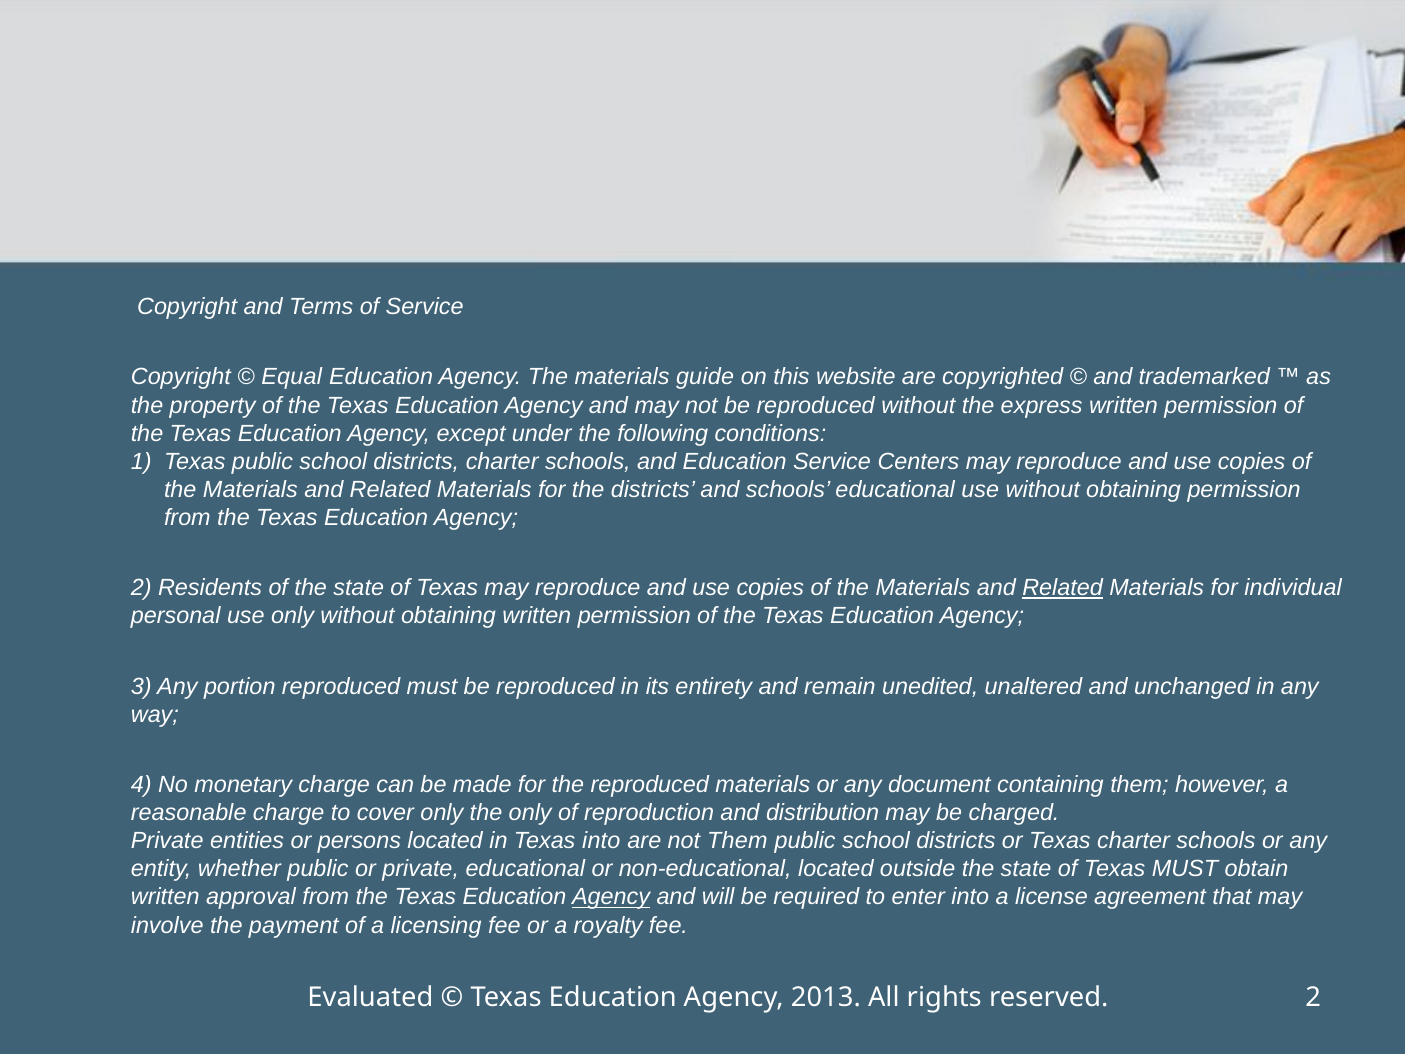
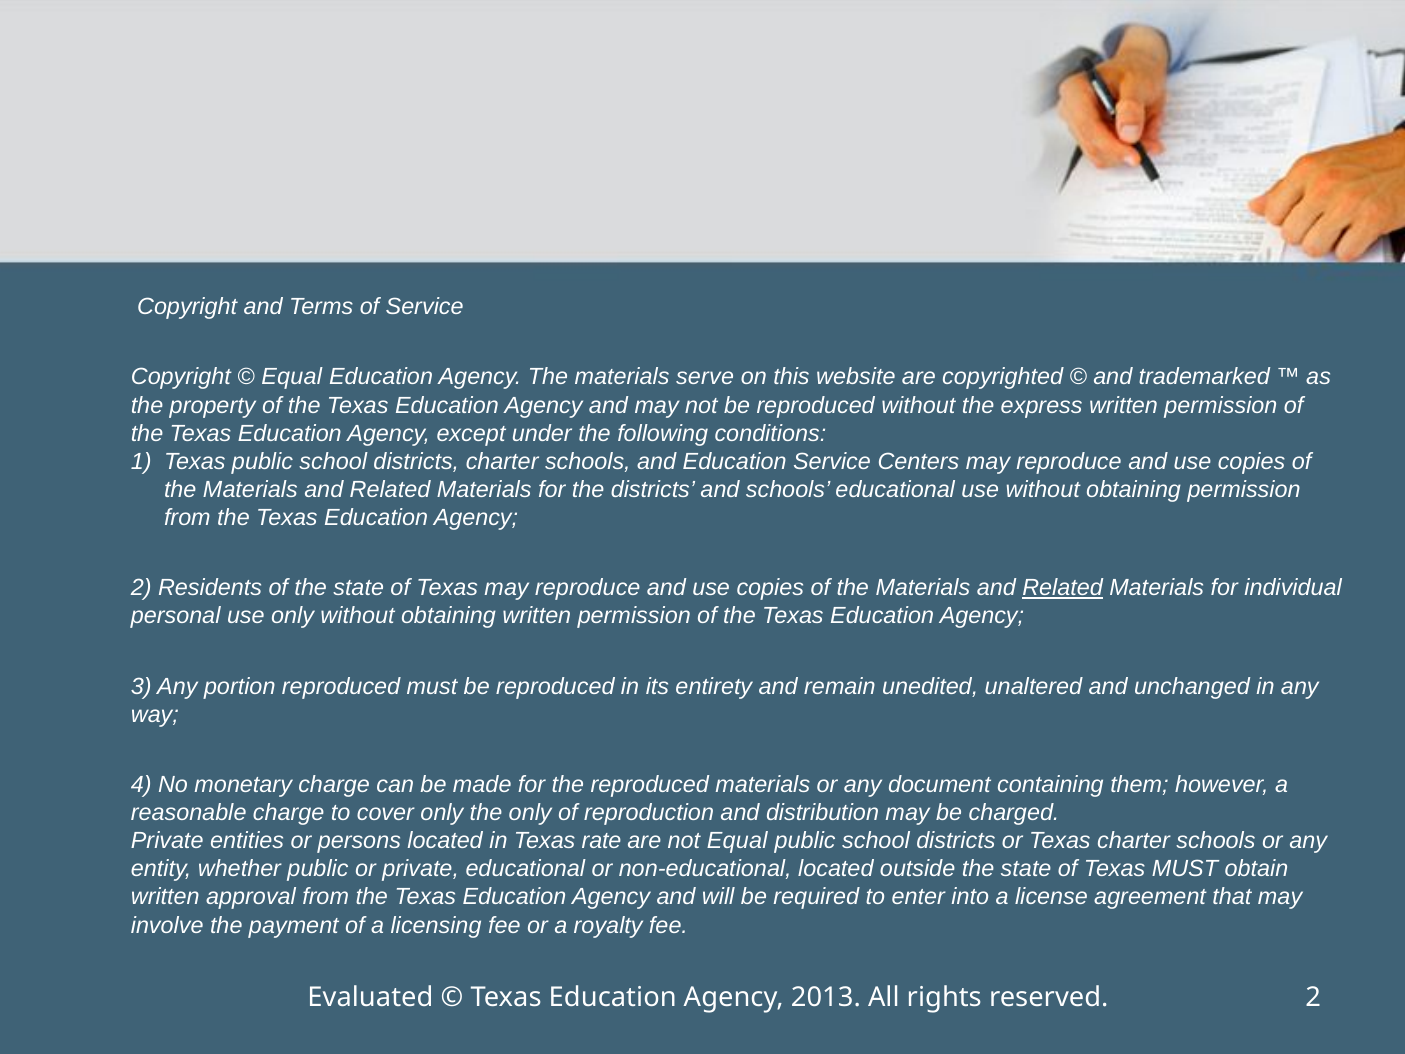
guide: guide -> serve (705, 377)
Texas into: into -> rate (602, 841)
not Them: Them -> Equal (737, 841)
Agency underline: present -> none (611, 897)
